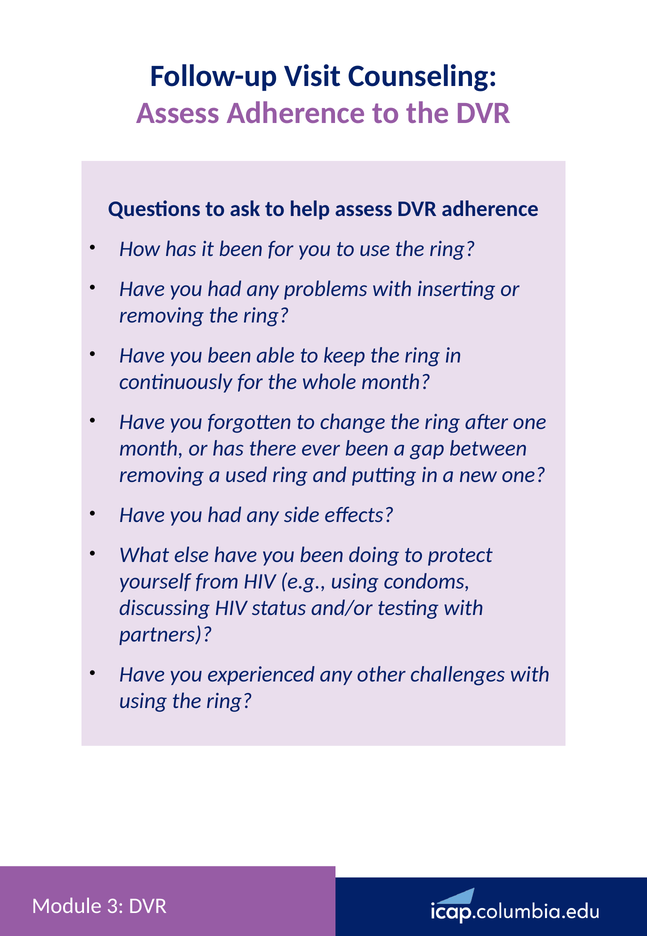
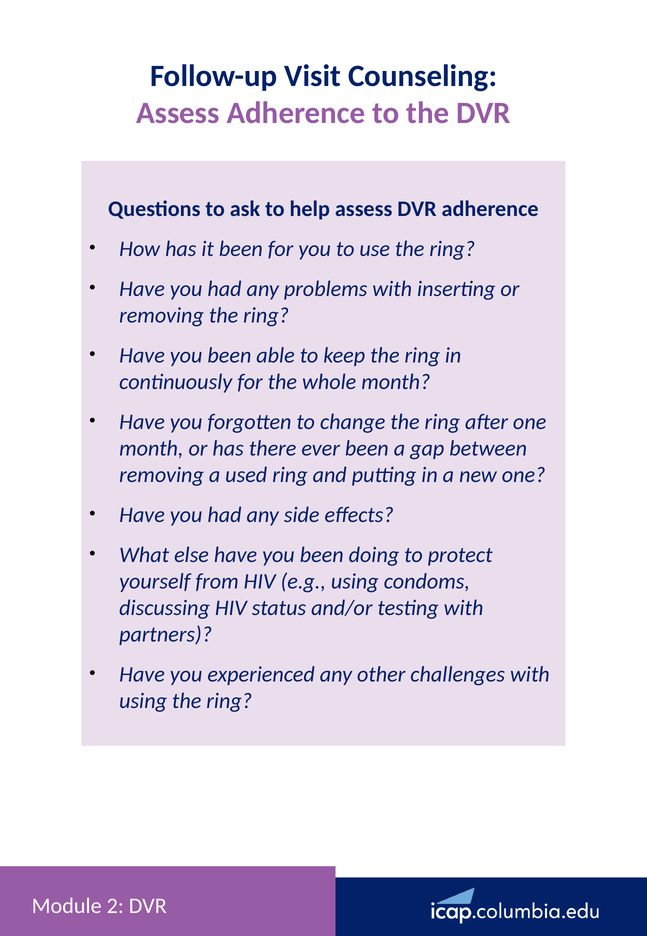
3: 3 -> 2 (115, 906)
